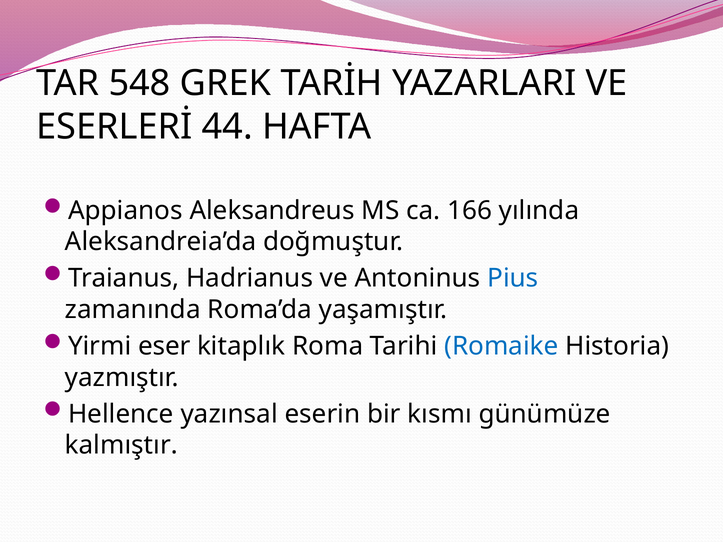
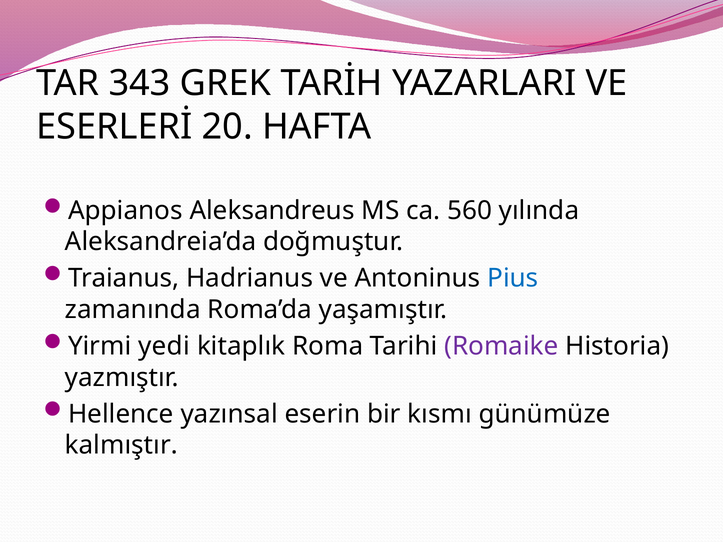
548: 548 -> 343 (140, 83)
44: 44 -> 20 (227, 127)
166: 166 -> 560 (470, 211)
eser: eser -> yedi (164, 346)
Romaike colour: blue -> purple (501, 346)
